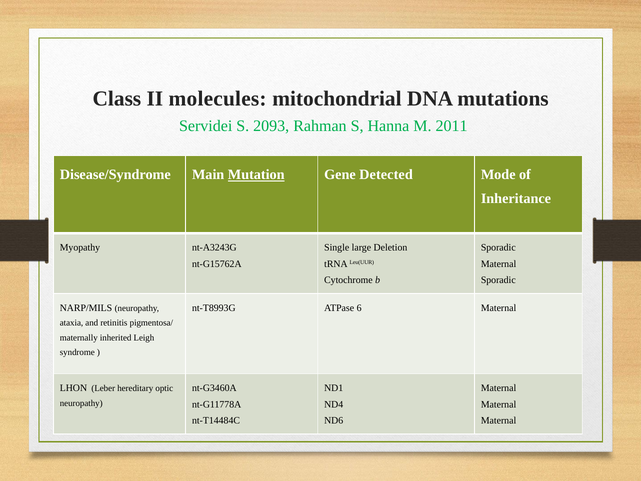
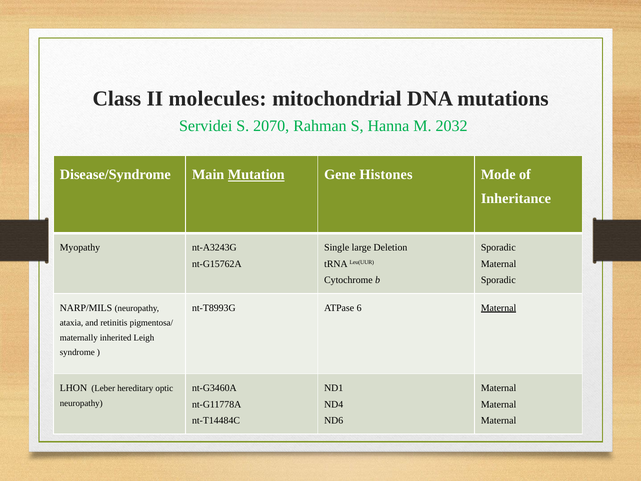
2093: 2093 -> 2070 (271, 126)
2011: 2011 -> 2032 (452, 126)
Detected: Detected -> Histones (386, 175)
Maternal underline: none -> present (499, 308)
